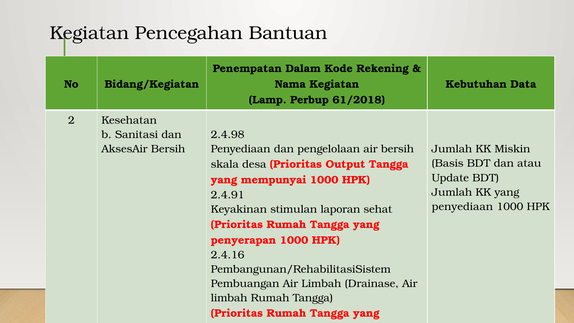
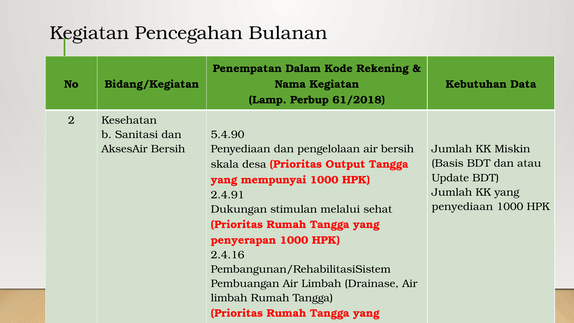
Bantuan: Bantuan -> Bulanan (288, 33)
2.4.98: 2.4.98 -> 5.4.90 (228, 135)
Keyakinan: Keyakinan -> Dukungan (239, 209)
laporan: laporan -> melalui (340, 209)
